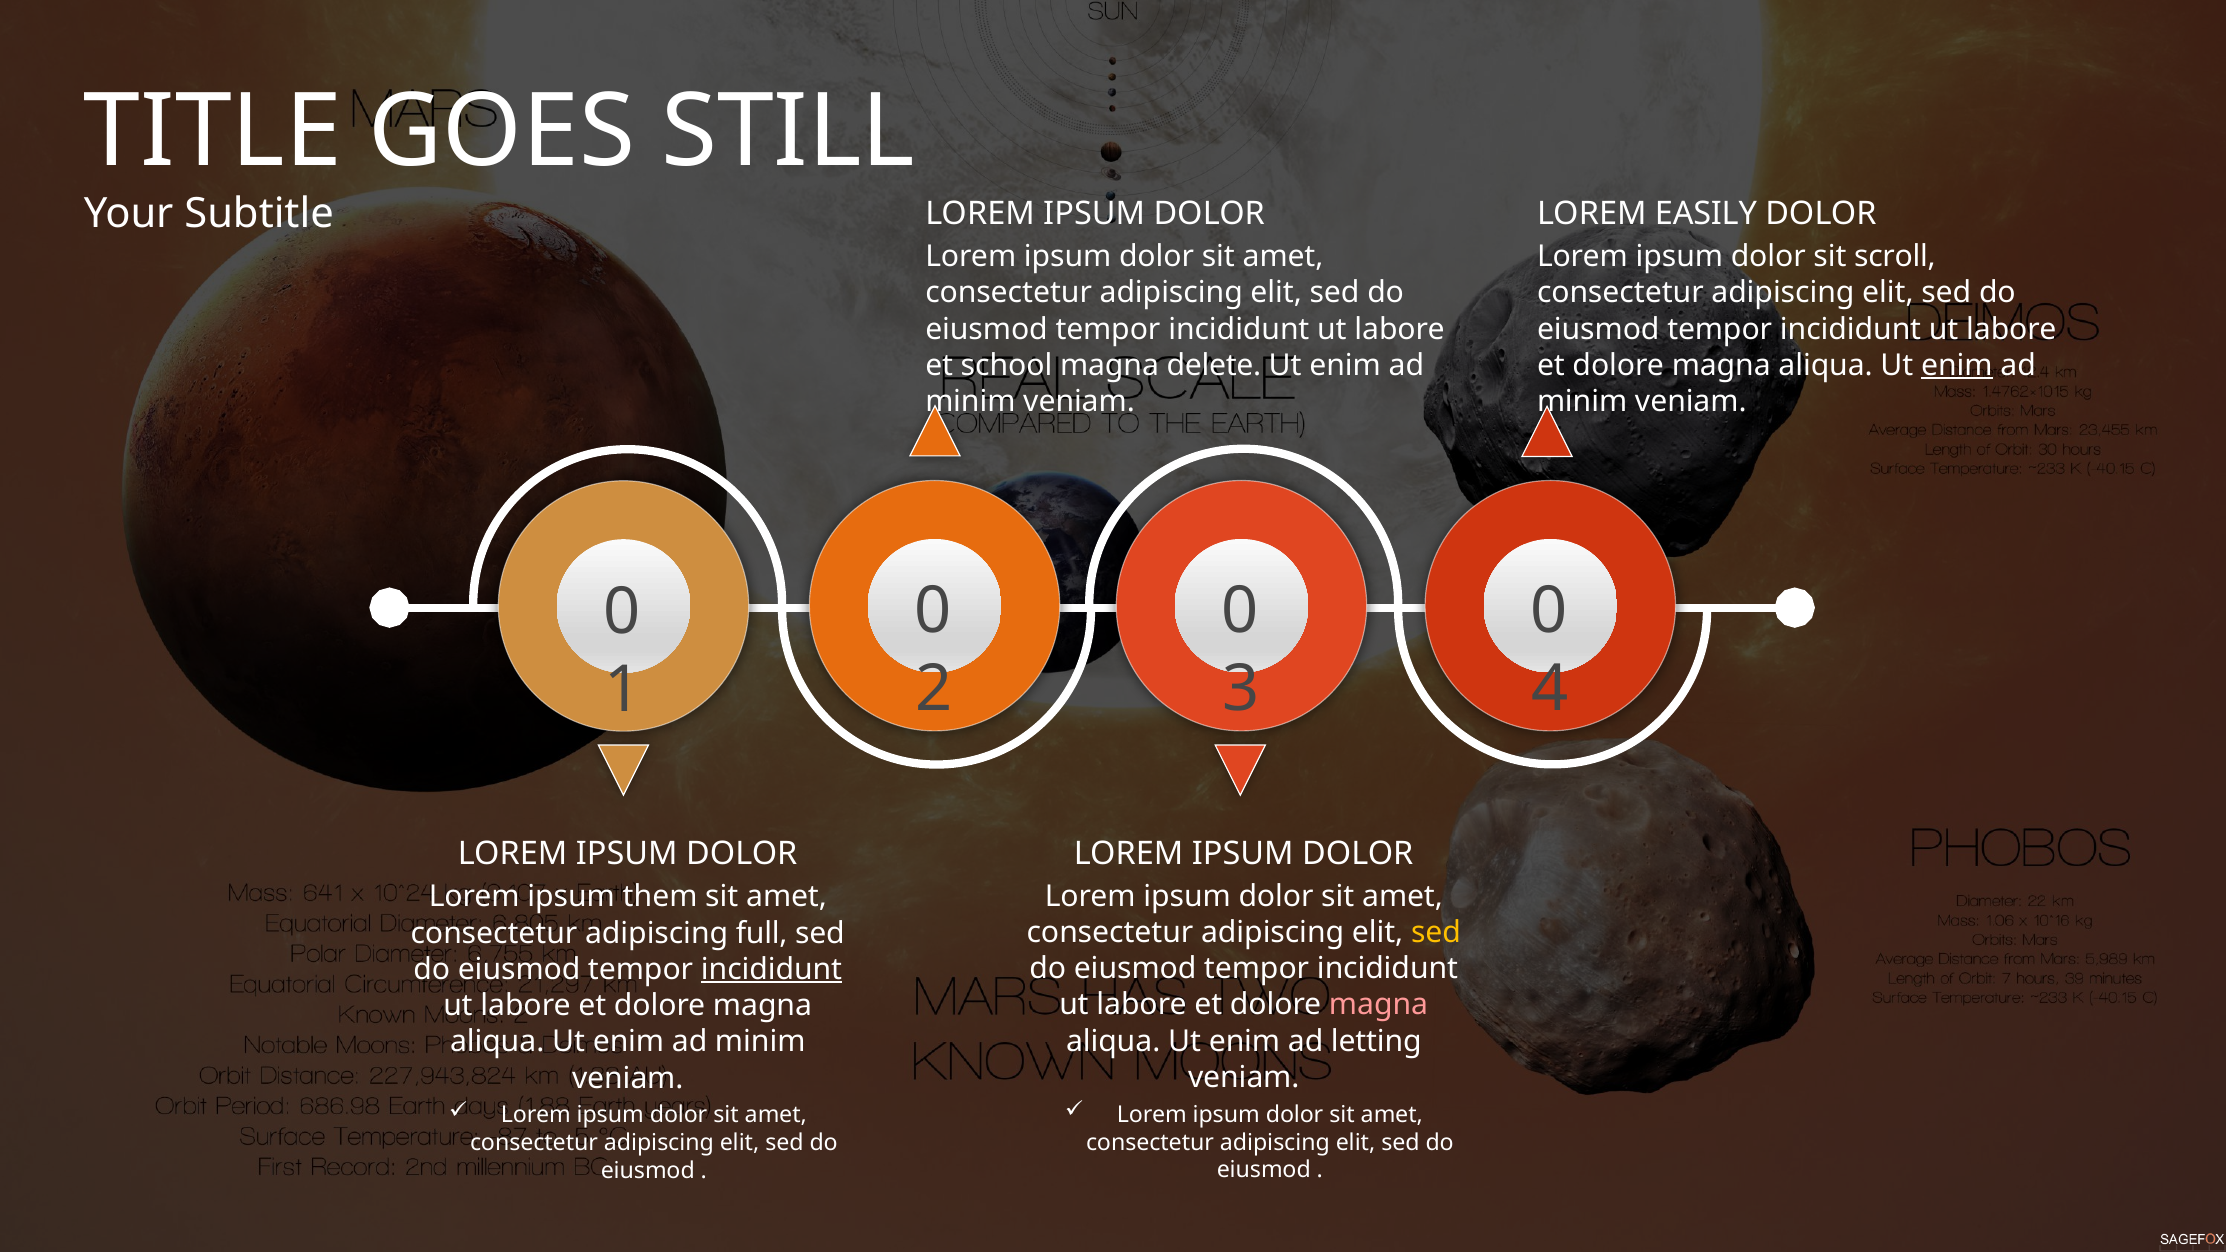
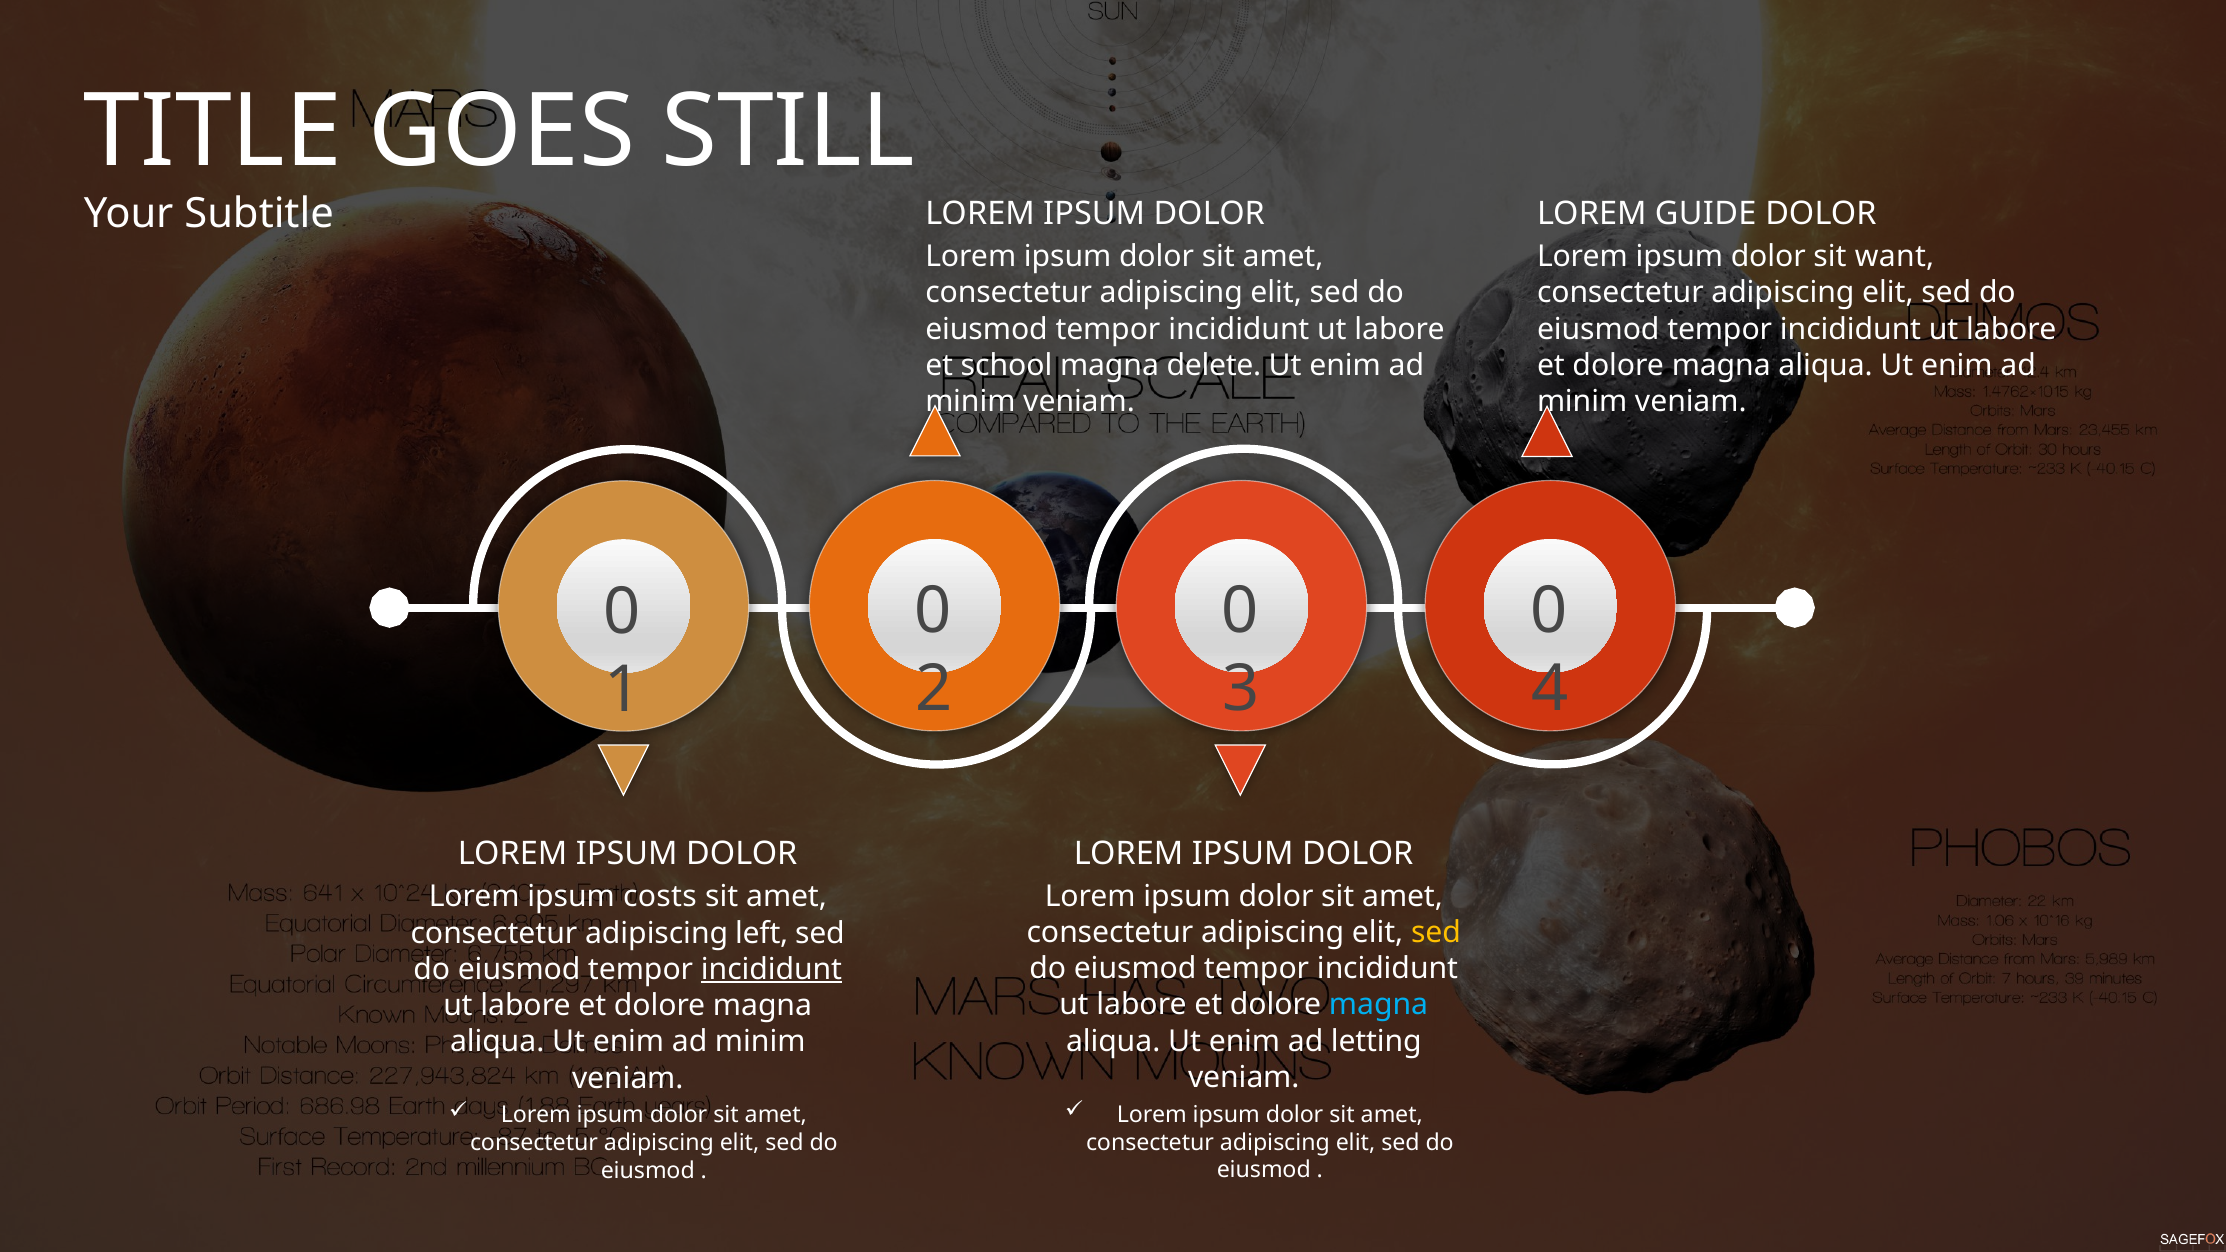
EASILY: EASILY -> GUIDE (1706, 214)
scroll: scroll -> want (1895, 257)
enim underline: present -> none (1957, 365)
them: them -> costs (660, 897)
full: full -> left (762, 933)
magna colour: pink -> light blue (1379, 1005)
